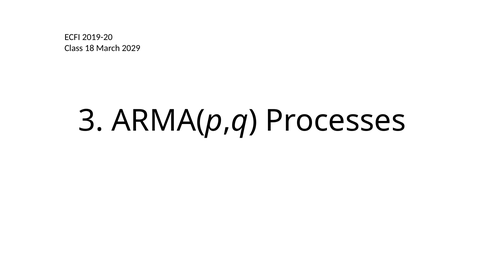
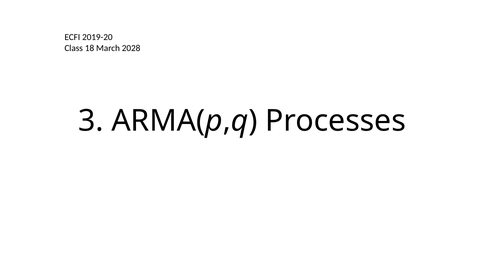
2029: 2029 -> 2028 (131, 48)
